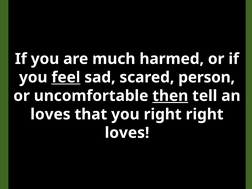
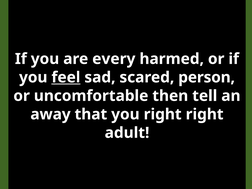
much: much -> every (114, 59)
then underline: present -> none (170, 96)
loves: loves -> away (50, 114)
loves: loves -> adult (127, 133)
